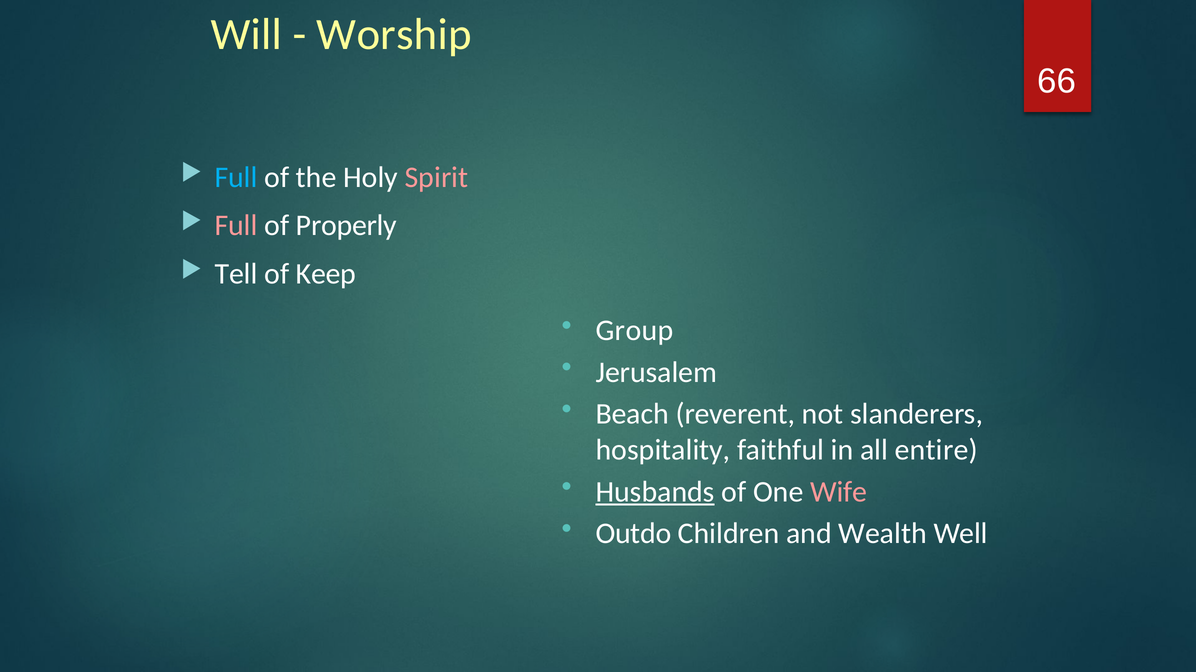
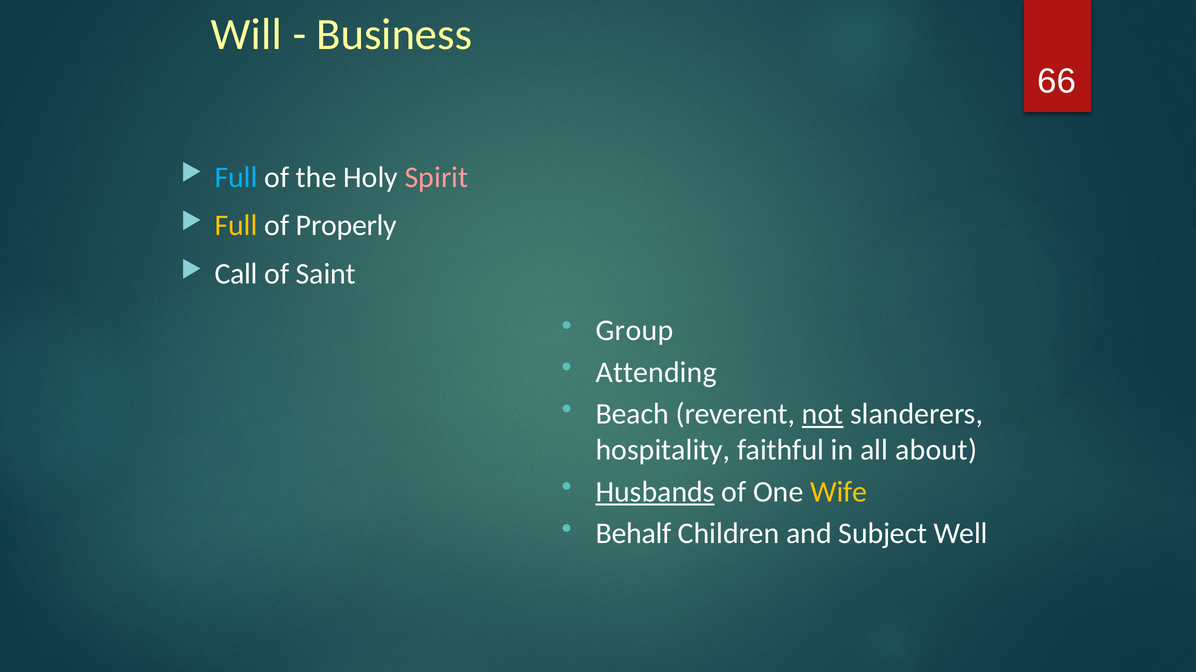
Worship: Worship -> Business (394, 35)
Full colour: pink -> yellow (236, 226)
Tell: Tell -> Call (236, 274)
Keep: Keep -> Saint (326, 274)
Jerusalem: Jerusalem -> Attending (656, 373)
not underline: none -> present (823, 415)
entire: entire -> about (936, 450)
Wife colour: pink -> yellow (839, 492)
Outdo: Outdo -> Behalf (633, 534)
Wealth: Wealth -> Subject (883, 534)
